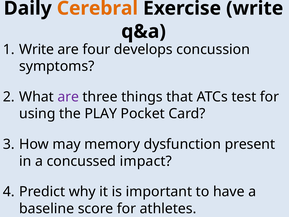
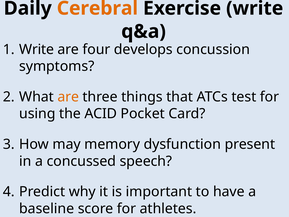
are colour: purple -> orange (68, 97)
PLAY: PLAY -> ACID (101, 114)
impact: impact -> speech (146, 161)
